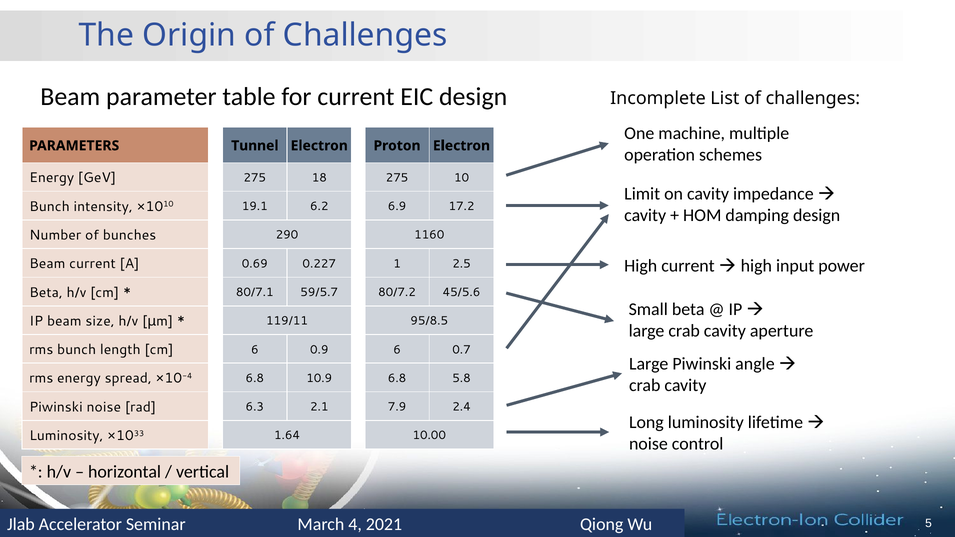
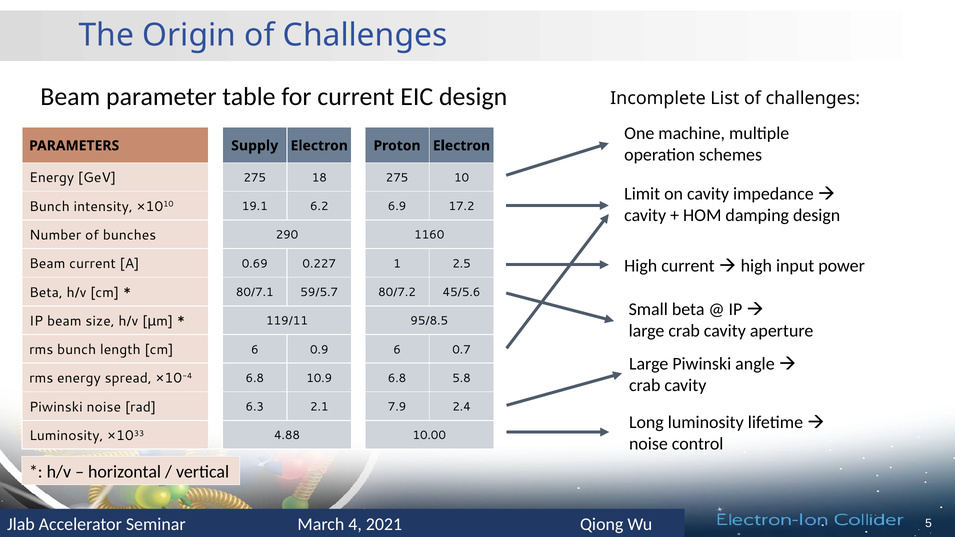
Tunnel: Tunnel -> Supply (255, 146)
1.64: 1.64 -> 4.88 (287, 436)
